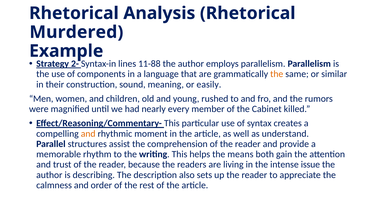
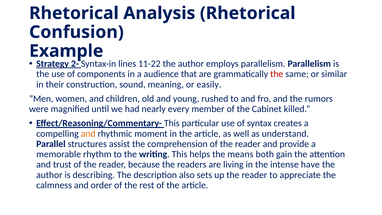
Murdered: Murdered -> Confusion (76, 32)
11-88: 11-88 -> 11-22 (149, 64)
language: language -> audience (161, 74)
the colour: orange -> red (277, 74)
issue: issue -> have (310, 164)
